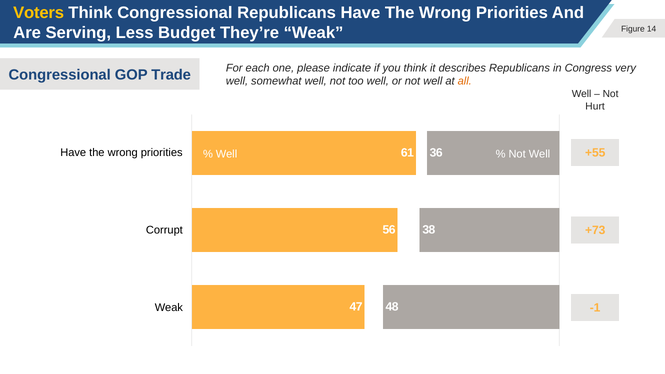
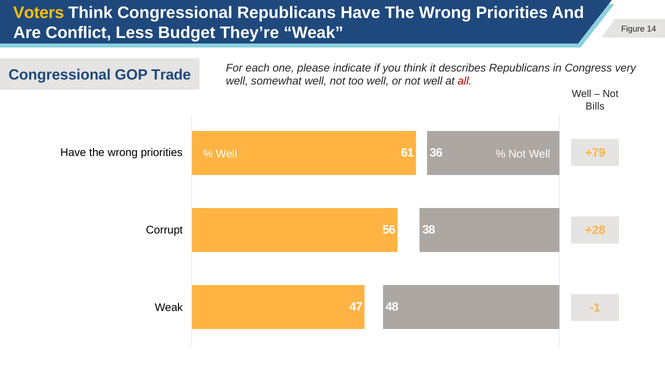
Serving: Serving -> Conflict (78, 33)
all colour: orange -> red (465, 81)
Hurt: Hurt -> Bills (595, 106)
+55: +55 -> +79 (595, 153)
+73: +73 -> +28 (595, 230)
